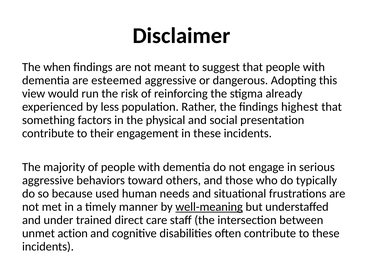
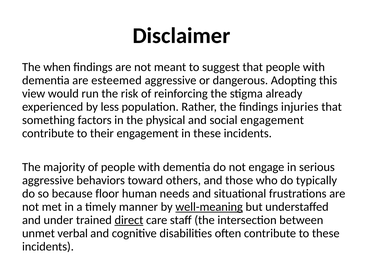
highest: highest -> injuries (300, 107)
social presentation: presentation -> engagement (272, 120)
used: used -> floor (107, 194)
direct underline: none -> present (129, 220)
action: action -> verbal (73, 233)
